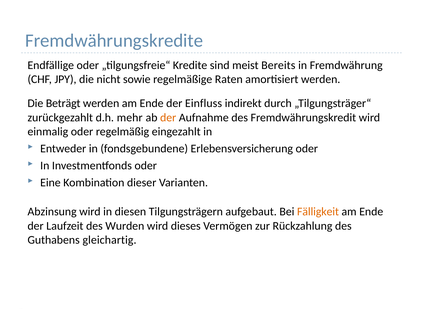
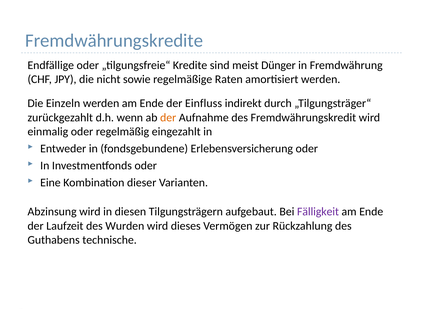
Bereits: Bereits -> Dünger (278, 65)
Beträgt: Beträgt -> Einzeln (63, 103)
mehr: mehr -> wenn (130, 118)
Fälligkeit colour: orange -> purple (318, 212)
gleichartig: gleichartig -> technische (110, 240)
